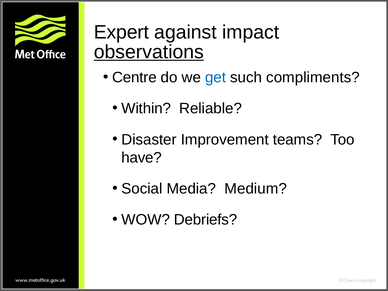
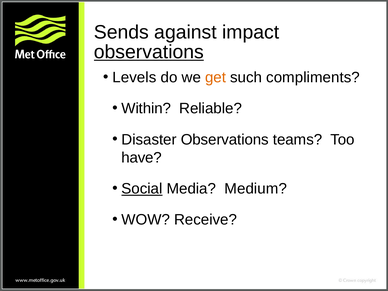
Expert: Expert -> Sends (121, 32)
Centre: Centre -> Levels (134, 77)
get colour: blue -> orange (216, 77)
Disaster Improvement: Improvement -> Observations (225, 140)
Social underline: none -> present (142, 189)
Debriefs: Debriefs -> Receive (206, 220)
